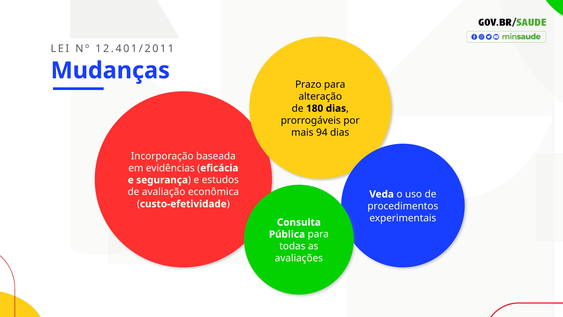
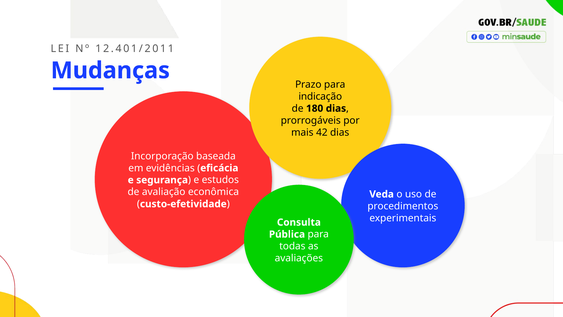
alteração: alteração -> indicação (320, 96)
94: 94 -> 42 (322, 132)
